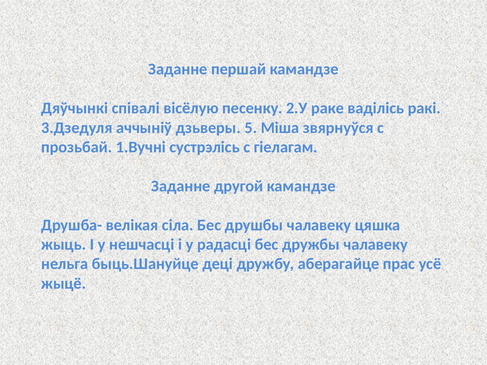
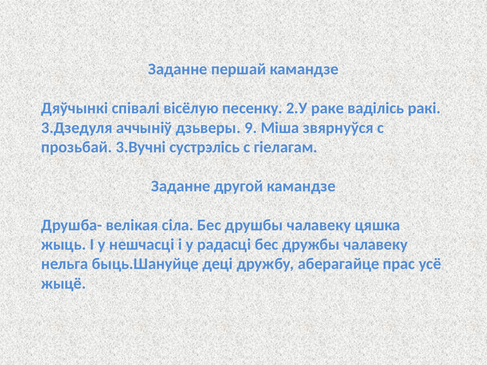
5: 5 -> 9 (251, 128)
1.Вучні: 1.Вучні -> 3.Вучні (141, 147)
